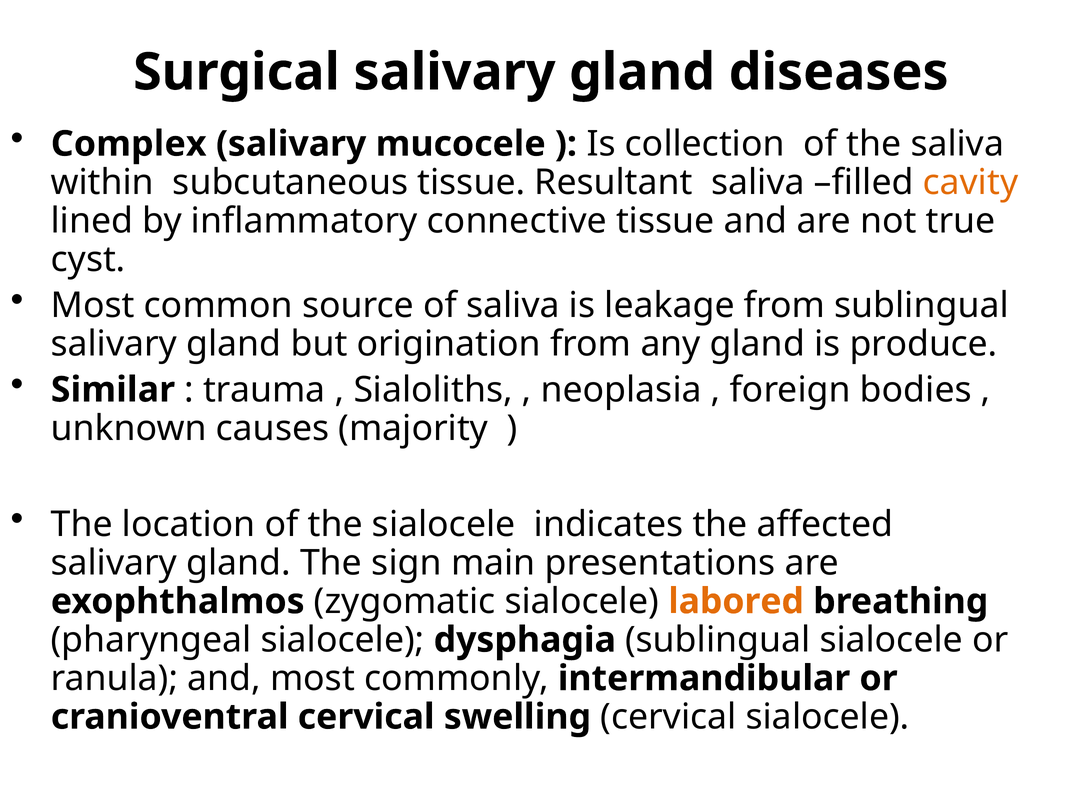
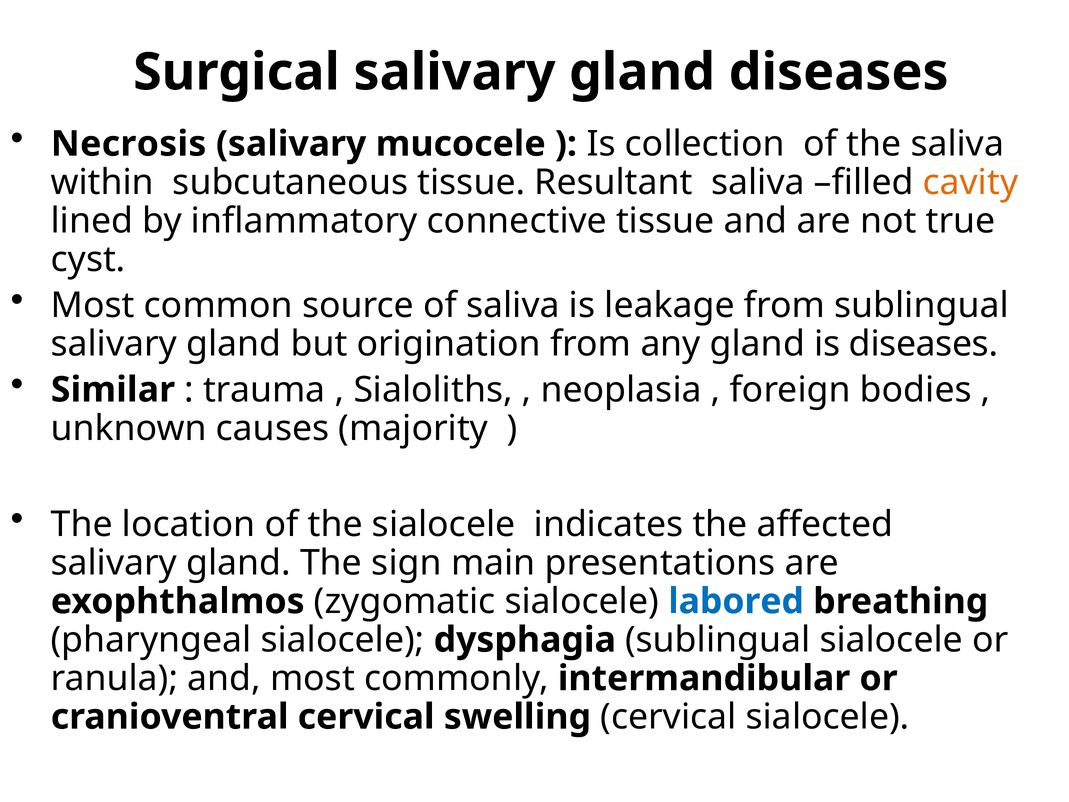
Complex: Complex -> Necrosis (129, 144)
is produce: produce -> diseases (924, 344)
labored colour: orange -> blue (736, 601)
